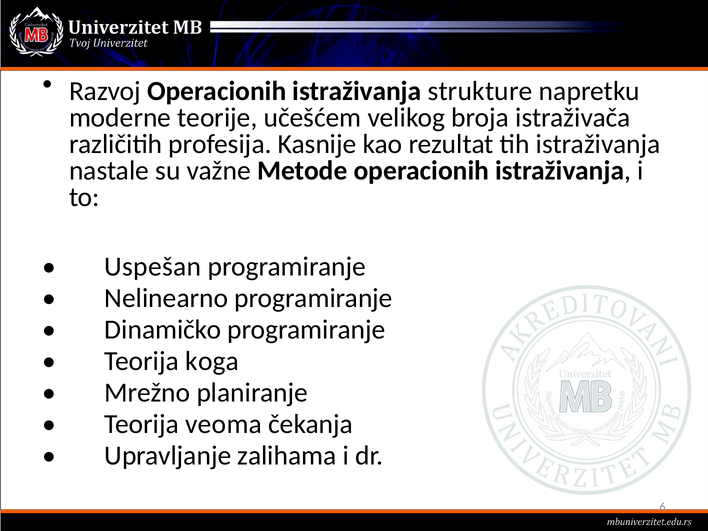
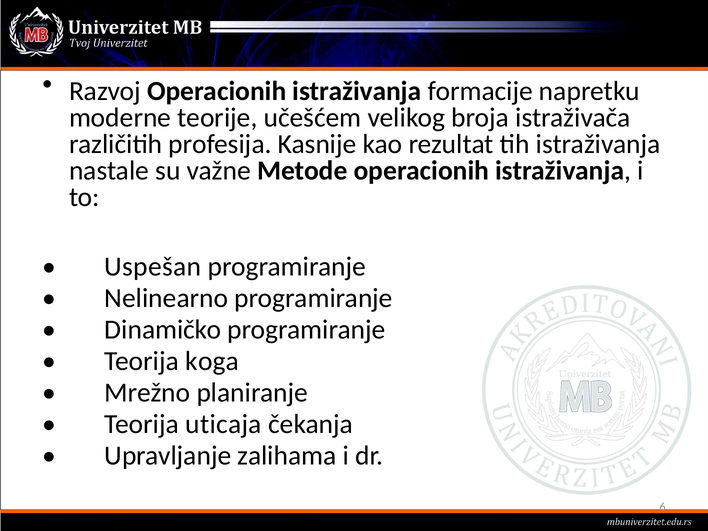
strukture: strukture -> formacije (480, 91)
veoma: veoma -> uticaja (224, 424)
